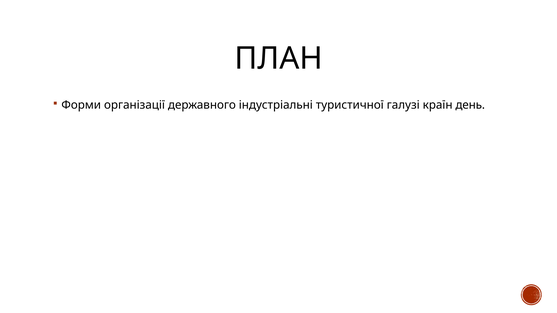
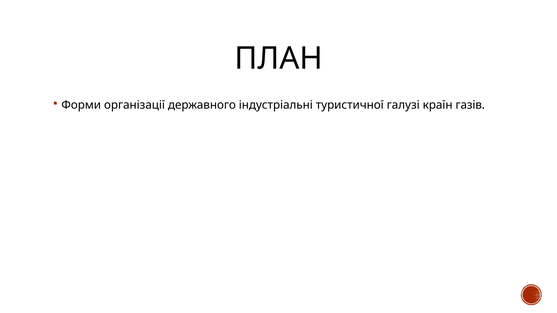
день: день -> газів (470, 105)
